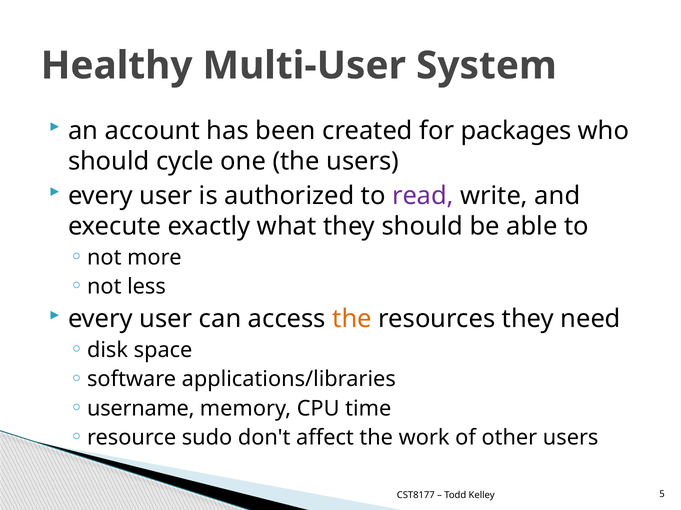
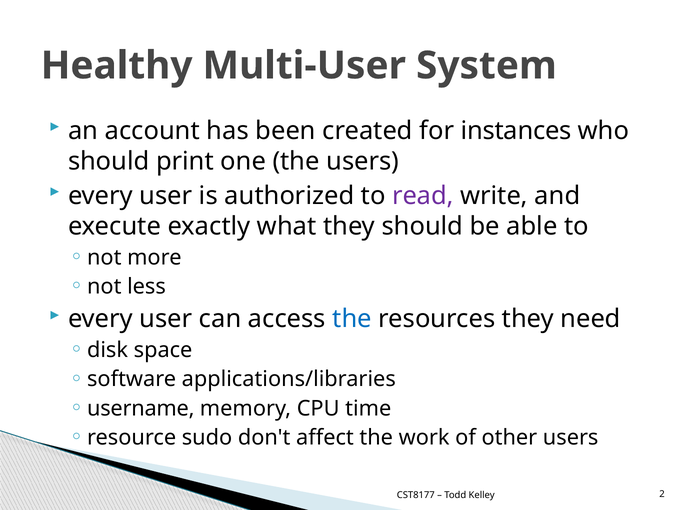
packages: packages -> instances (516, 131)
cycle: cycle -> print (185, 161)
the colour: orange -> blue (352, 319)
5: 5 -> 2 (662, 495)
